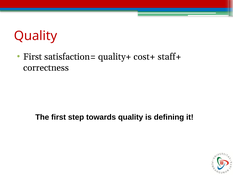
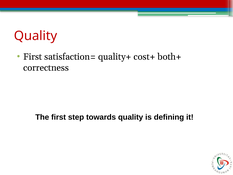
staff+: staff+ -> both+ (170, 57)
